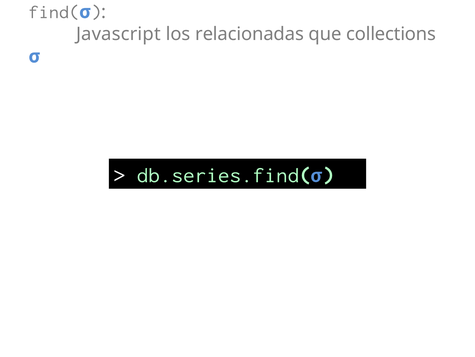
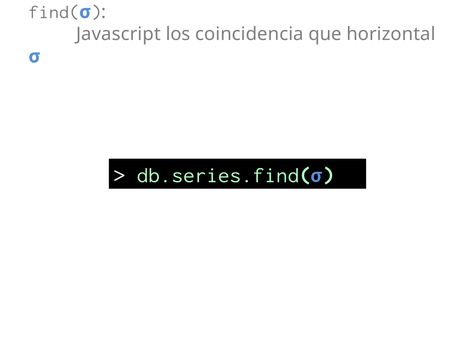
relacionadas: relacionadas -> coincidencia (249, 34)
collections: collections -> horizontal (391, 34)
